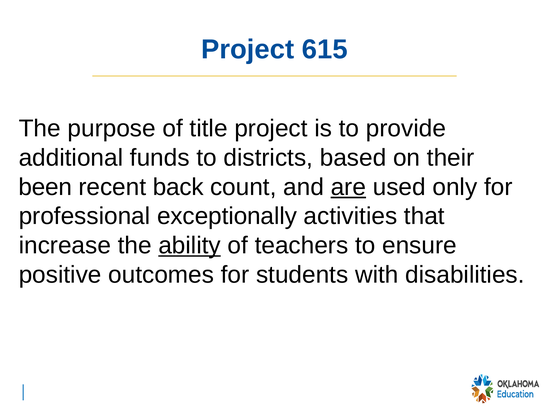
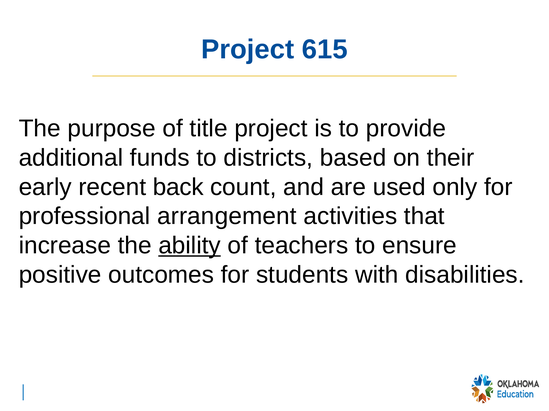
been: been -> early (45, 187)
are underline: present -> none (348, 187)
exceptionally: exceptionally -> arrangement (227, 217)
